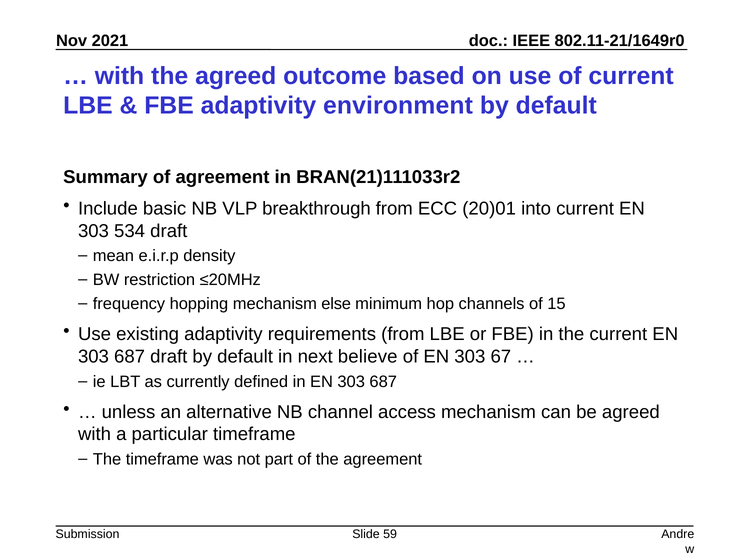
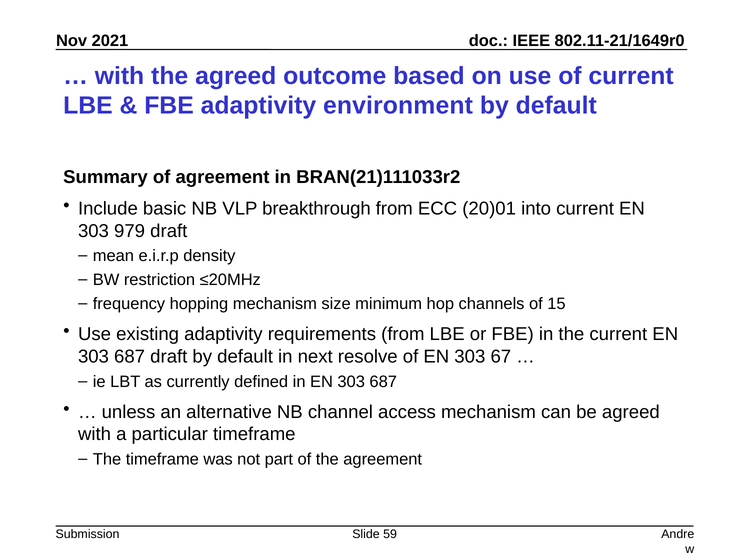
534: 534 -> 979 (130, 231)
else: else -> size (336, 304)
believe: believe -> resolve (368, 357)
